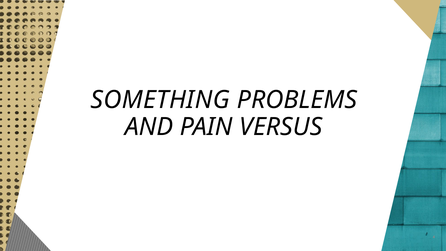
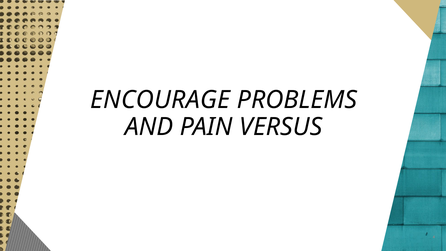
SOMETHING: SOMETHING -> ENCOURAGE (160, 100)
